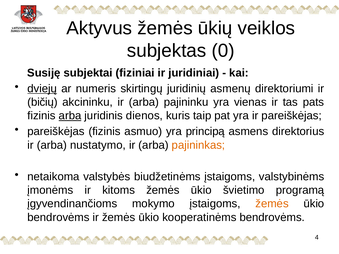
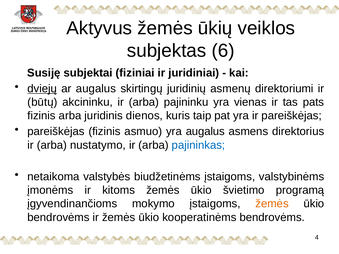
0: 0 -> 6 (223, 51)
ar numeris: numeris -> augalus (96, 89)
bičių: bičių -> būtų (42, 102)
arba underline: present -> none (70, 116)
yra principą: principą -> augalus (205, 132)
pajininkas colour: orange -> blue (198, 145)
